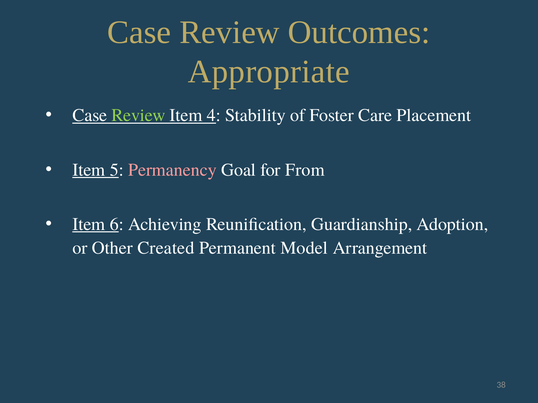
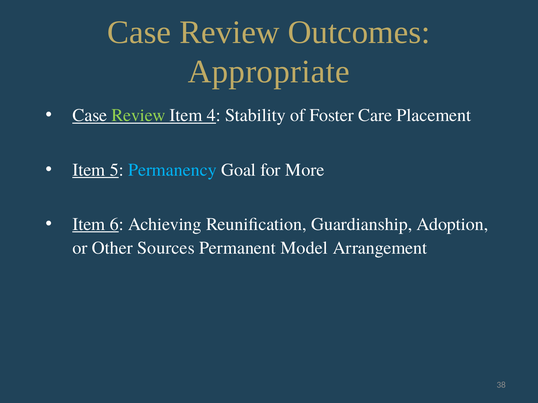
Permanency colour: pink -> light blue (172, 170)
From: From -> More (305, 170)
Created: Created -> Sources (166, 248)
